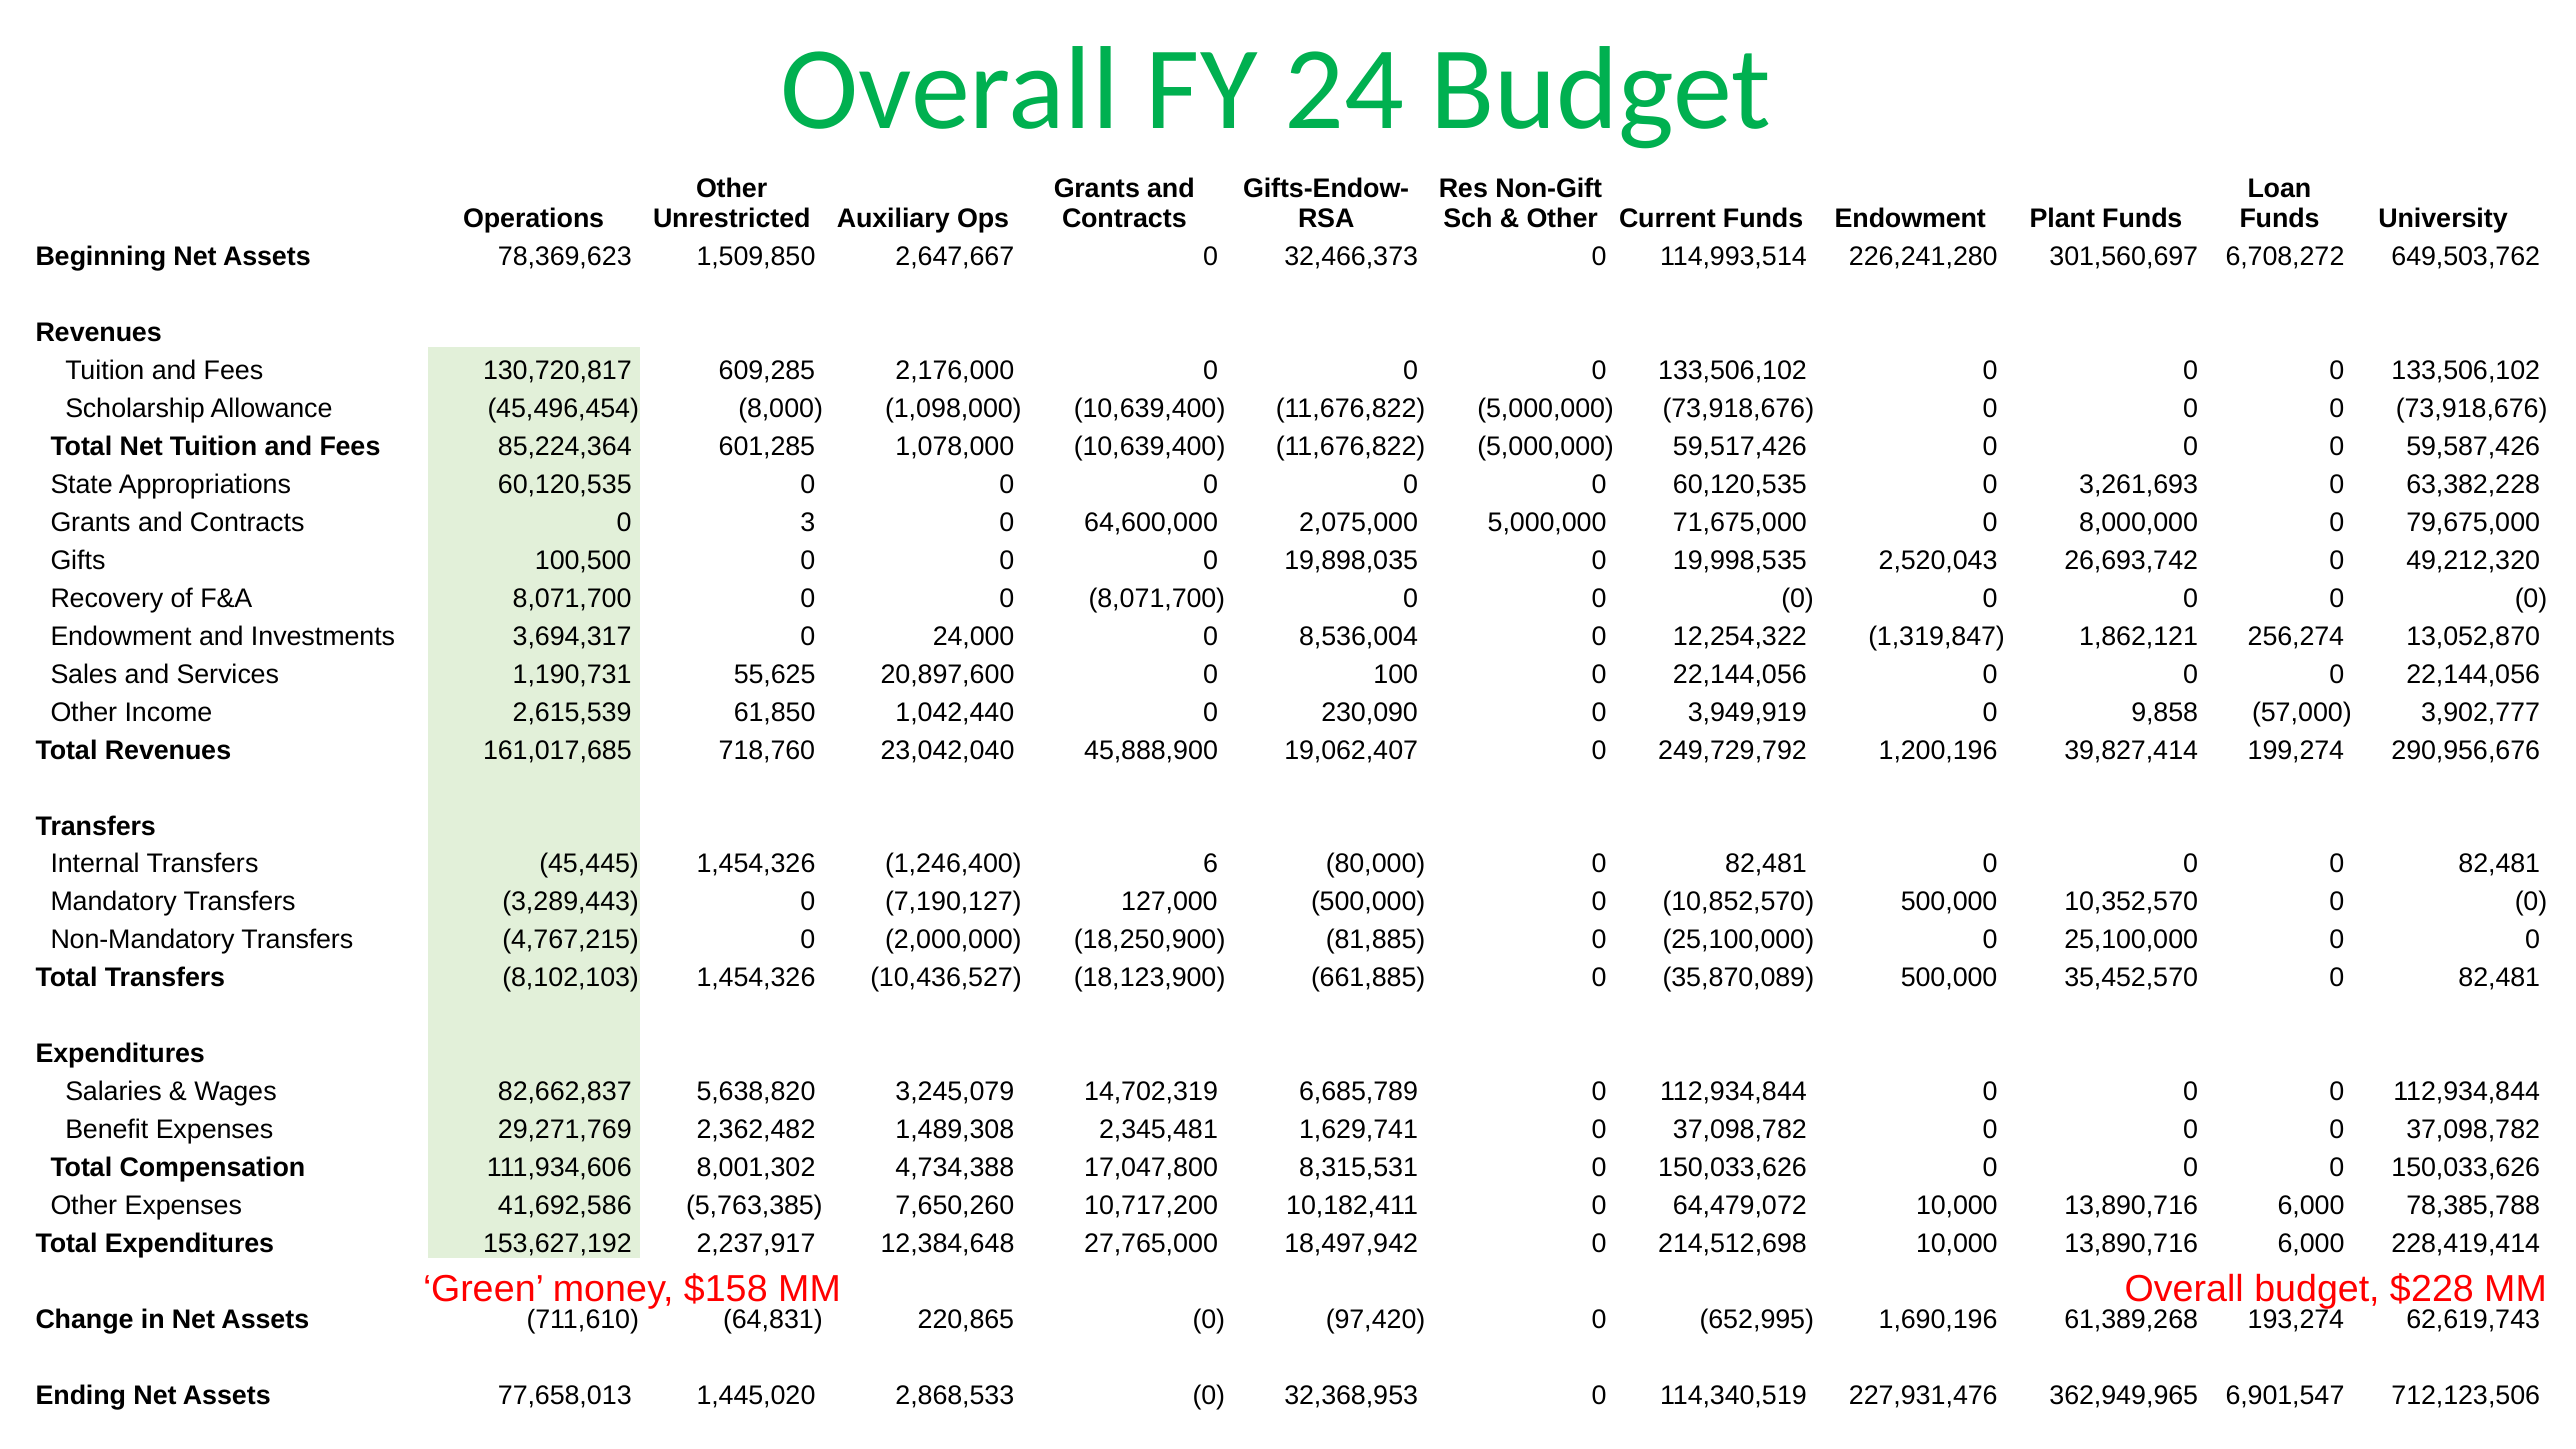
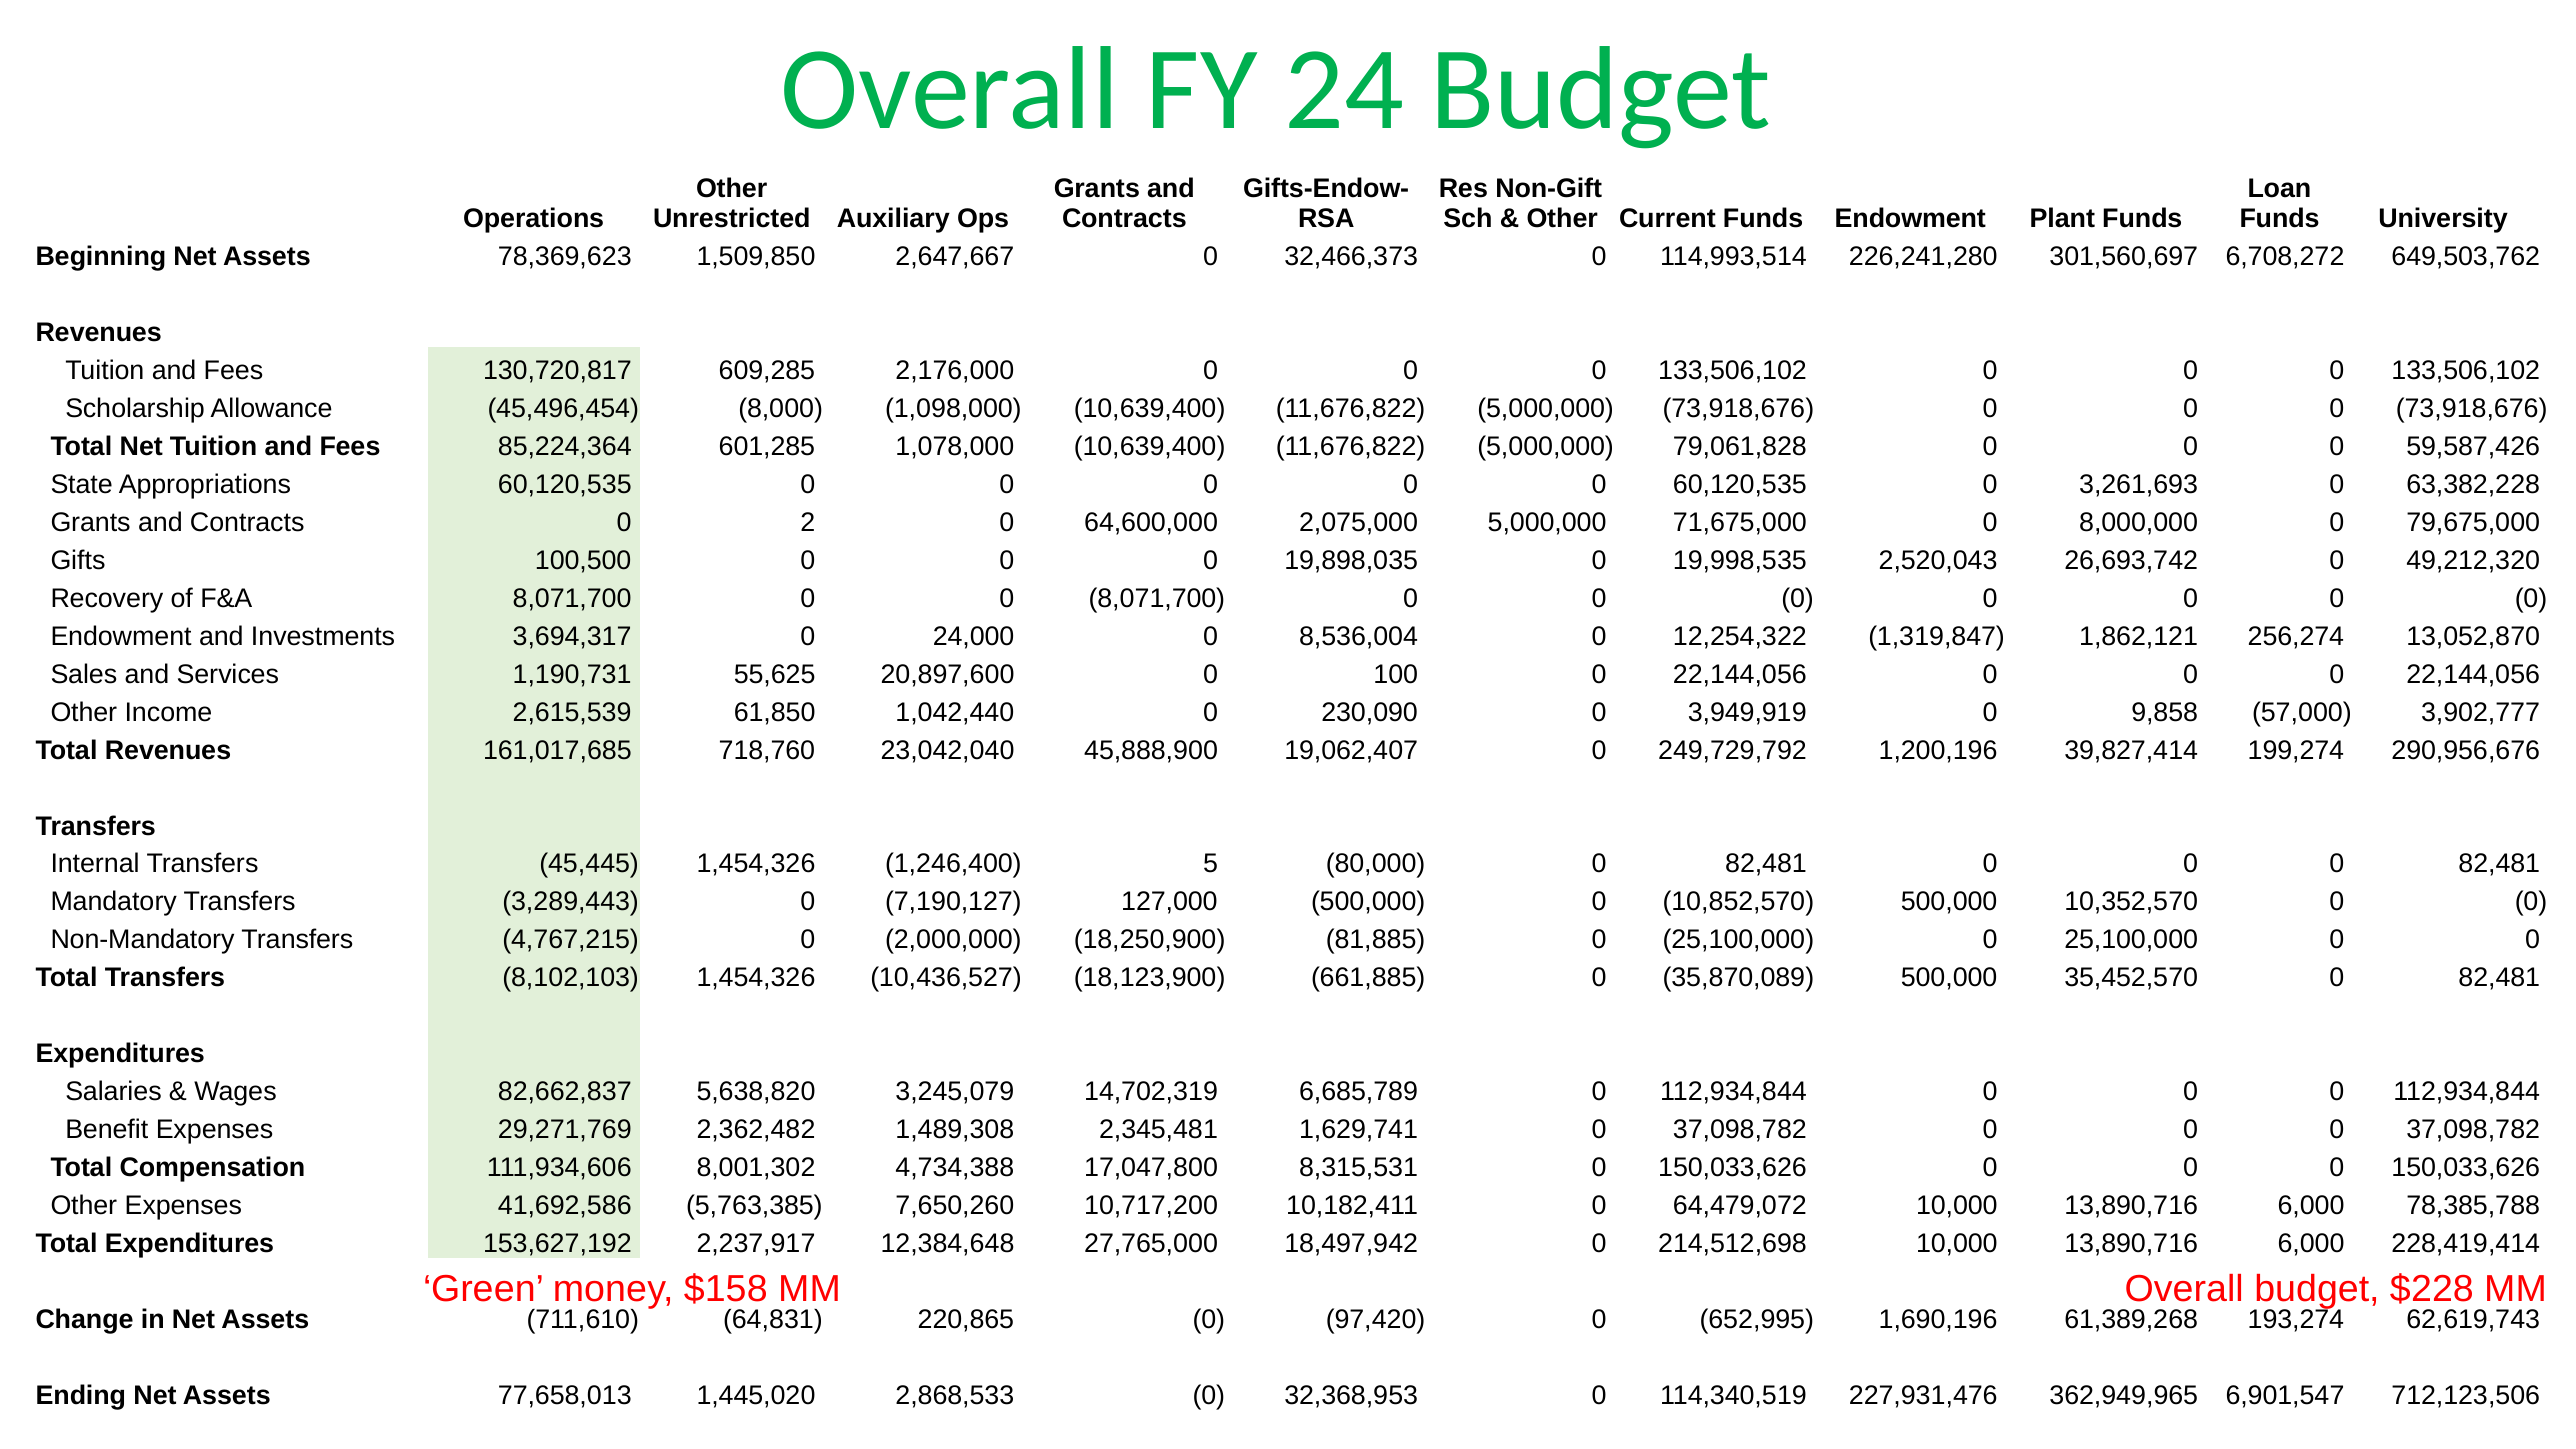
59,517,426: 59,517,426 -> 79,061,828 (1740, 447)
3: 3 -> 2 (808, 523)
6: 6 -> 5 (1210, 864)
